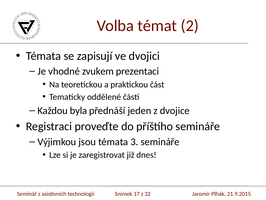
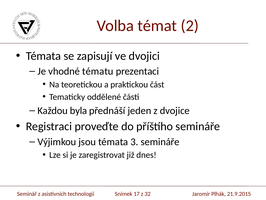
zvukem: zvukem -> tématu (98, 71)
